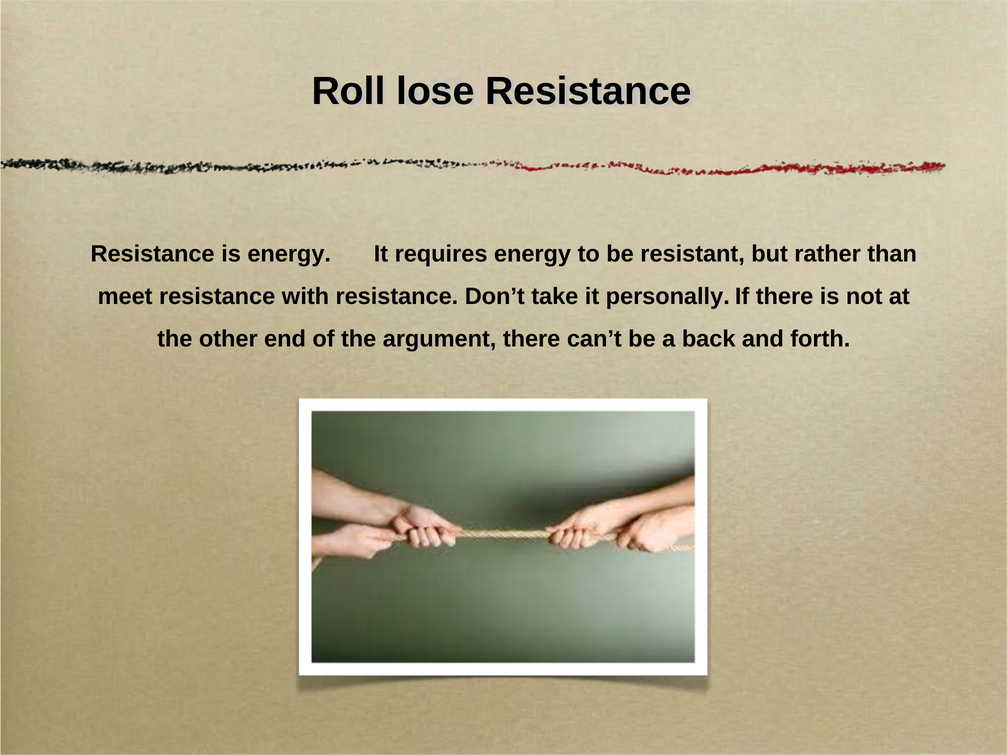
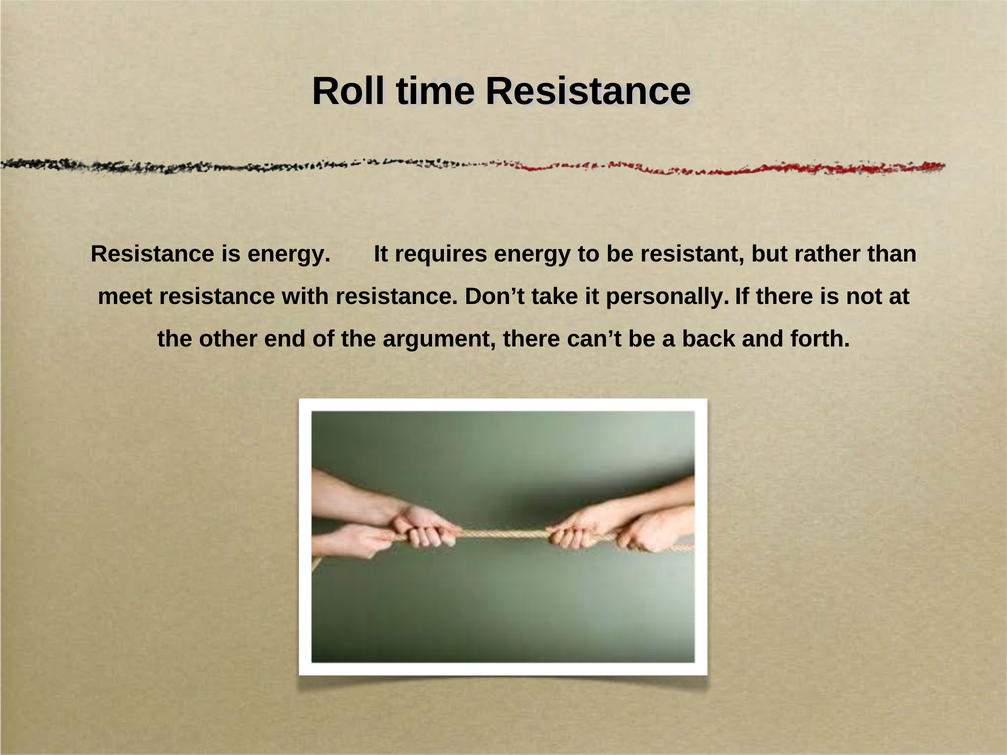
lose: lose -> time (436, 91)
